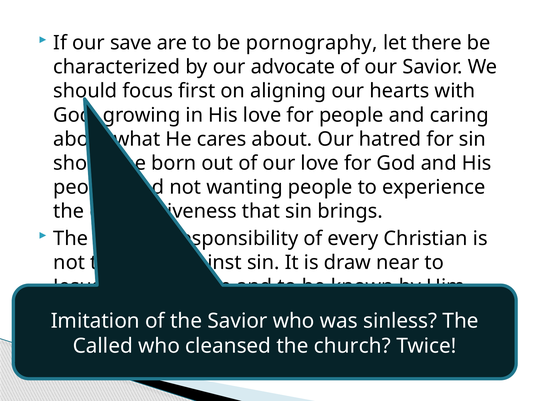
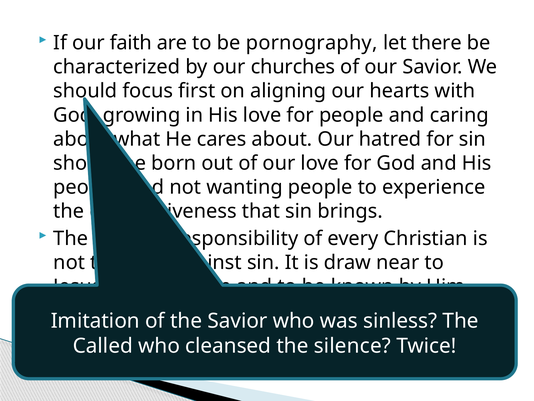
save: save -> faith (131, 43)
advocate: advocate -> churches (293, 67)
church: church -> silence (352, 345)
